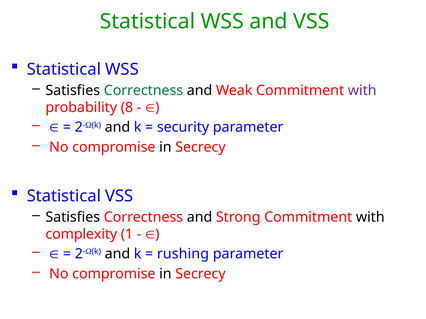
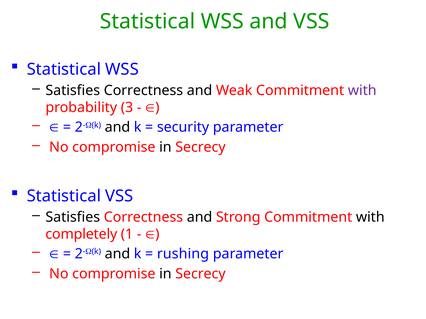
Correctness colour: green -> black (143, 91)
8: 8 -> 3 (127, 108)
complexity: complexity -> completely (81, 234)
